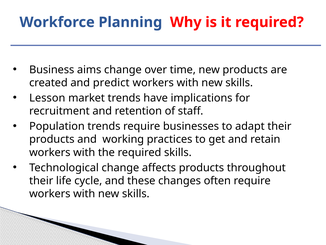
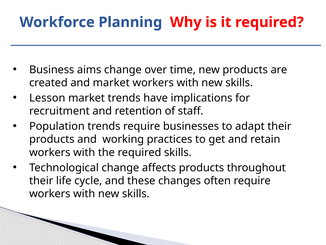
and predict: predict -> market (111, 83)
